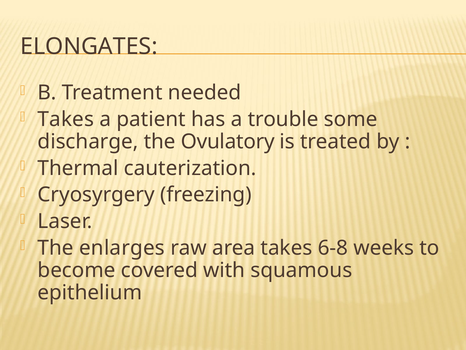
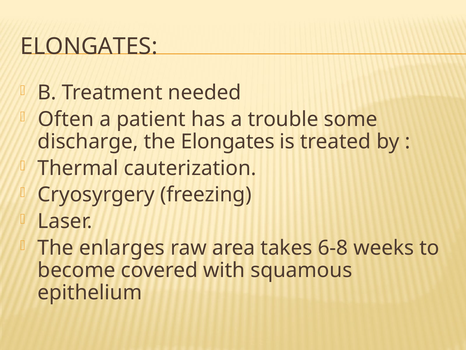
Takes: Takes -> Often (66, 119)
the Ovulatory: Ovulatory -> Elongates (228, 141)
